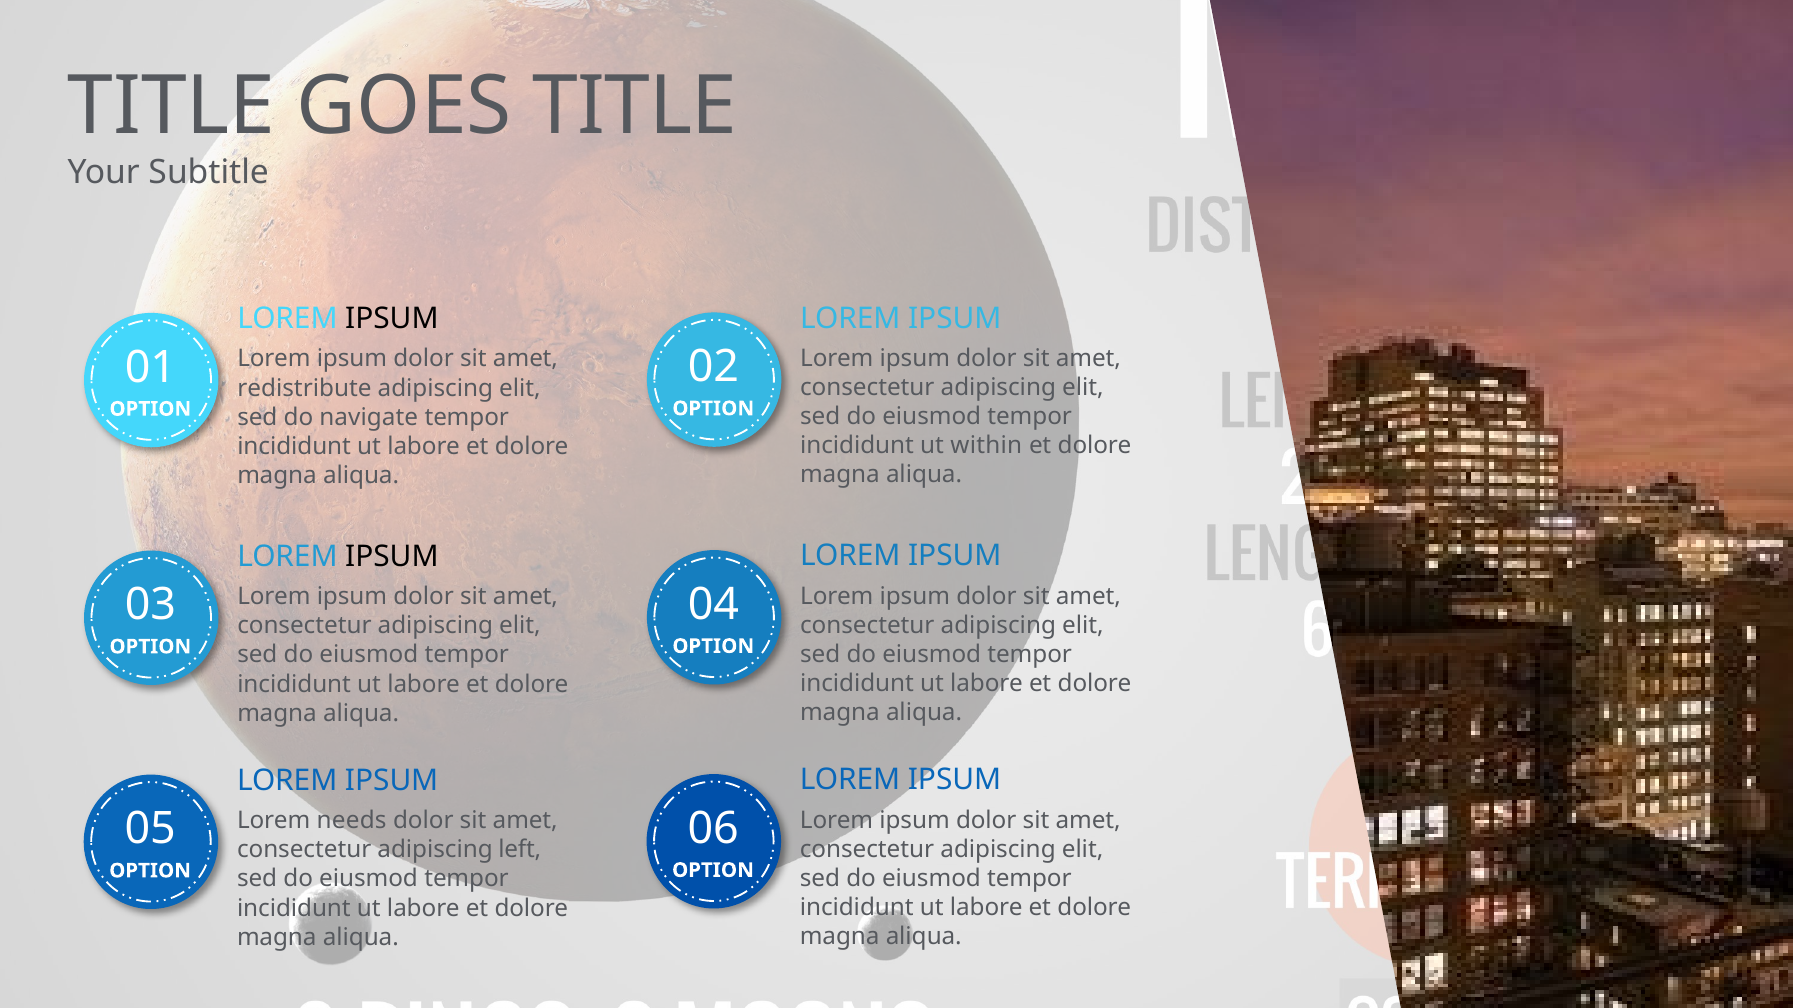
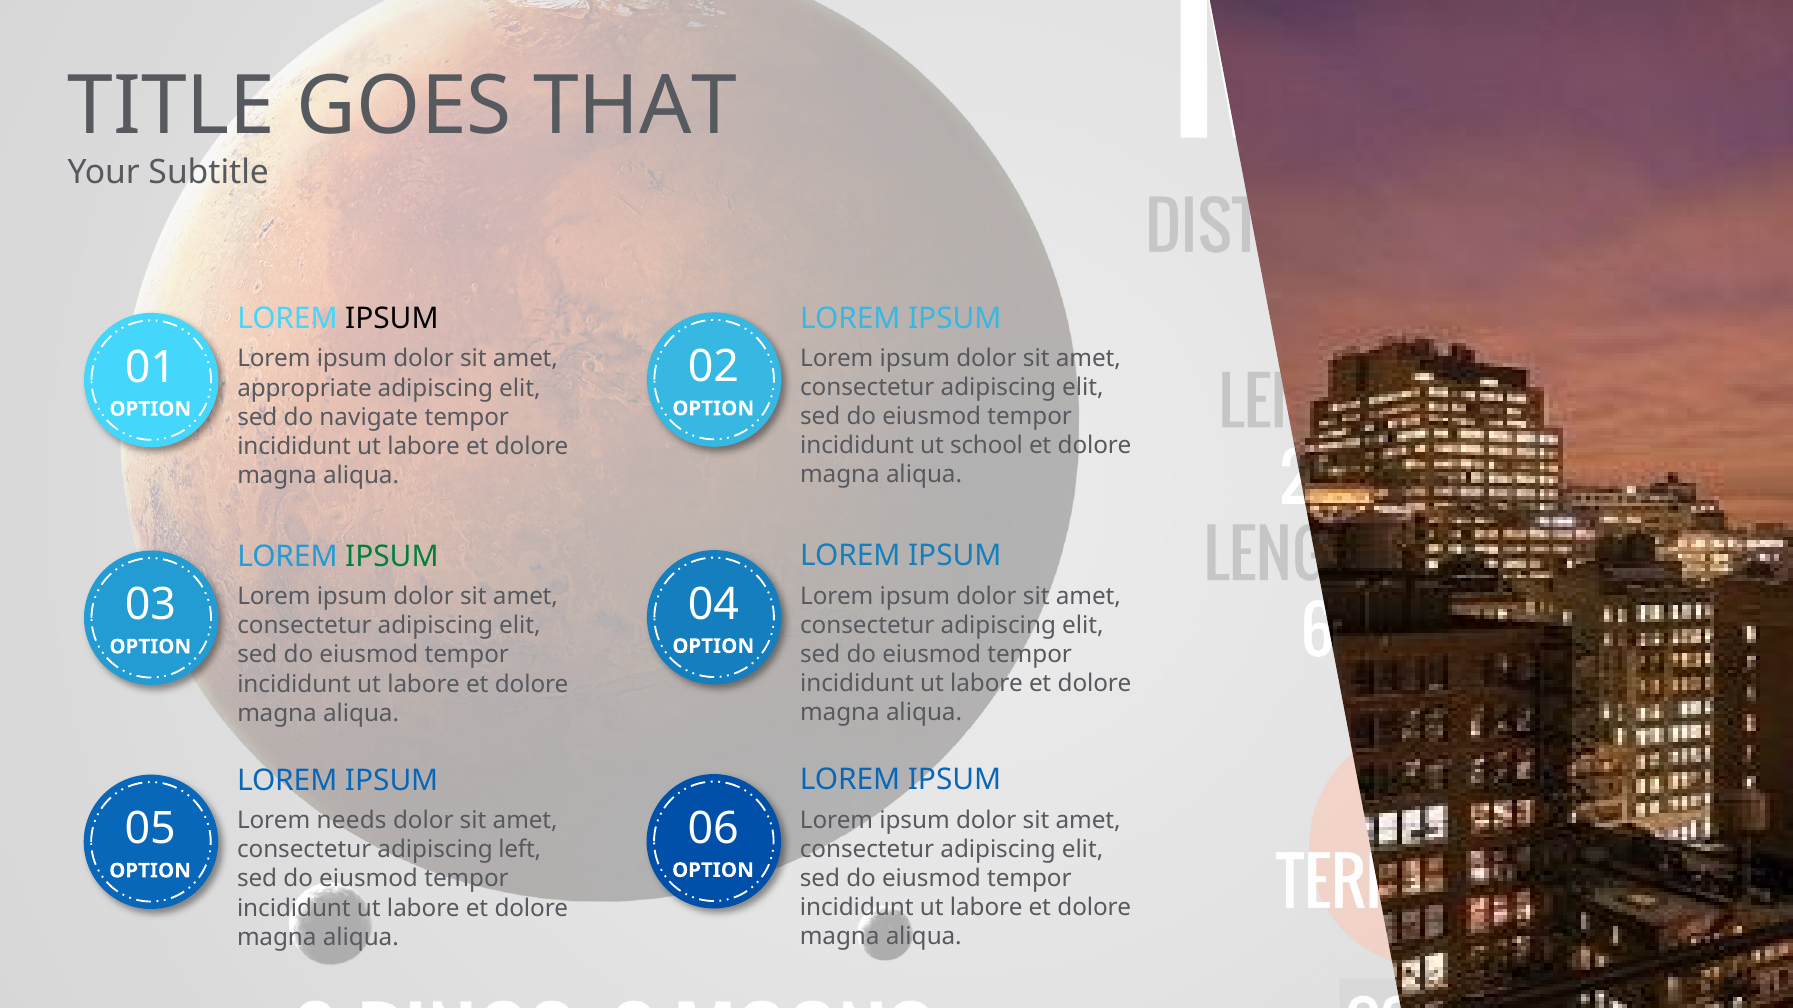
GOES TITLE: TITLE -> THAT (635, 106)
redistribute: redistribute -> appropriate (305, 388)
within: within -> school (987, 446)
IPSUM colour: black -> green (392, 557)
